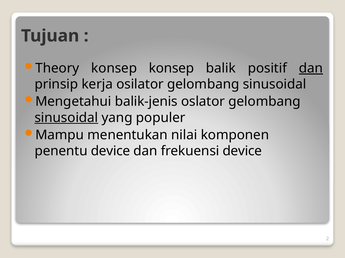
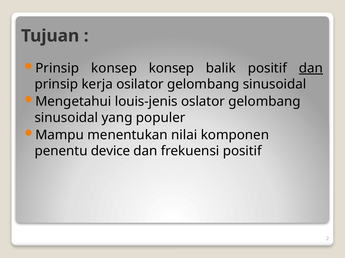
Theory: Theory -> Prinsip (57, 68)
balik-jenis: balik-jenis -> louis-jenis (146, 102)
sinusoidal underline: present -> none (66, 118)
frekuensi device: device -> positif (242, 151)
